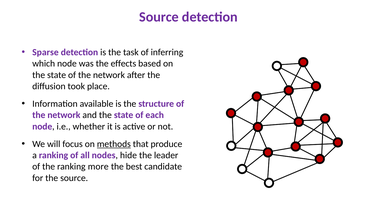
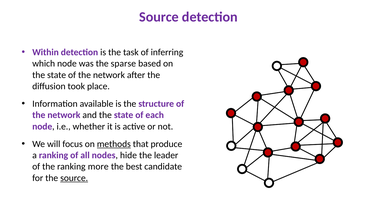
Sparse: Sparse -> Within (46, 52)
effects: effects -> sparse (123, 64)
source underline: none -> present (74, 178)
